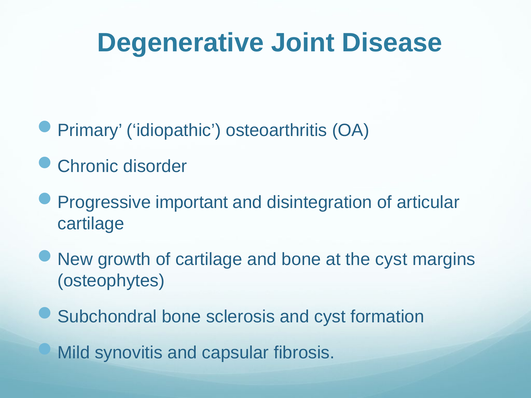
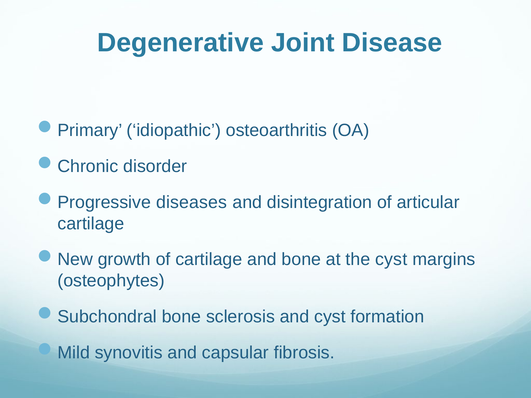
important: important -> diseases (192, 202)
